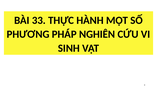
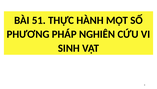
33: 33 -> 51 (39, 20)
